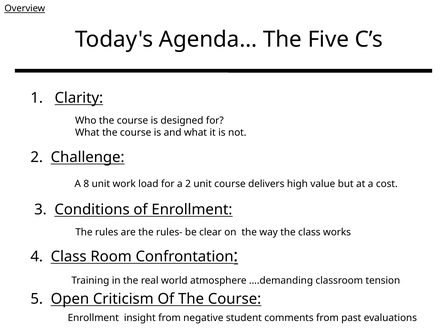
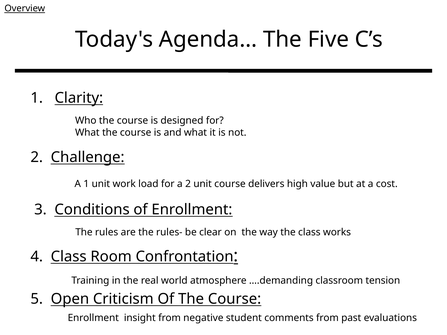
A 8: 8 -> 1 (86, 184)
